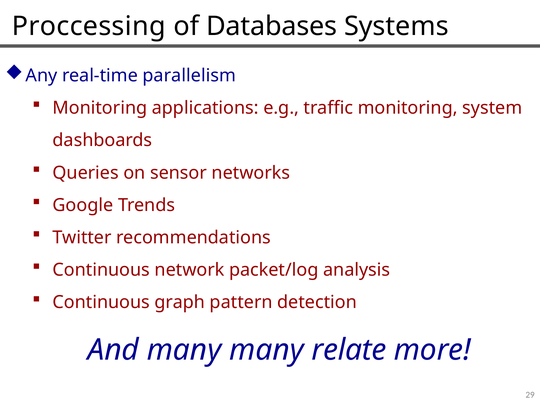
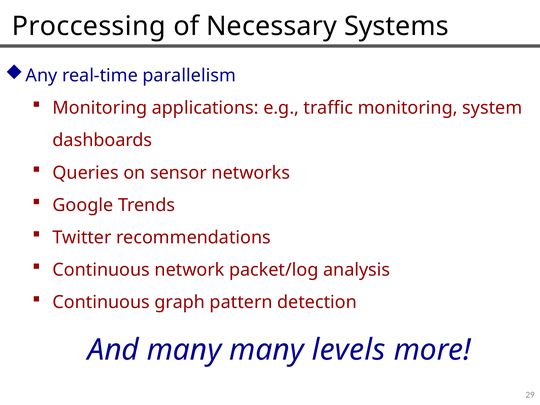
Databases: Databases -> Necessary (271, 26)
relate: relate -> levels (349, 350)
